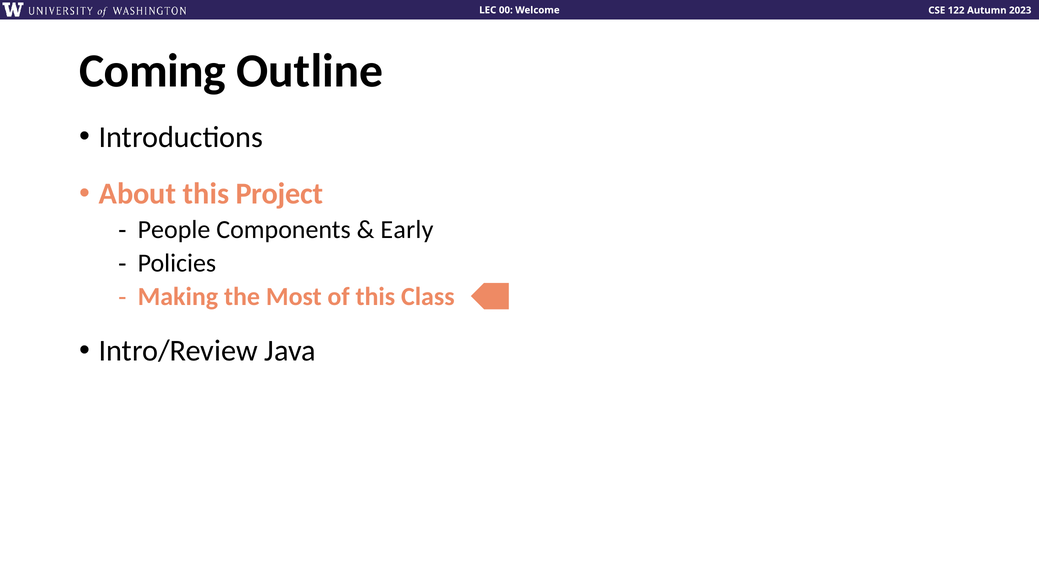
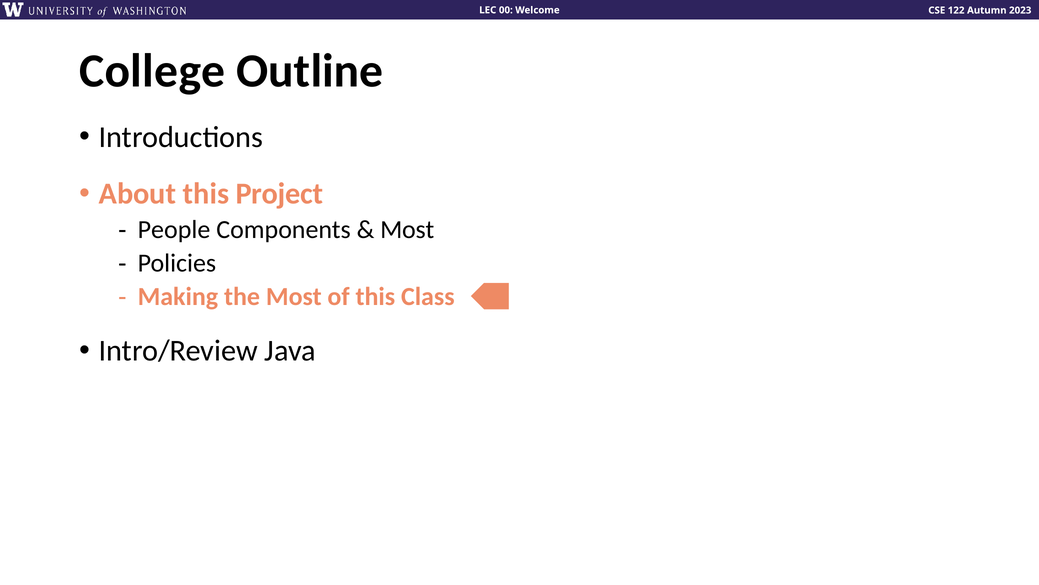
Coming: Coming -> College (152, 71)
Early: Early -> Most (407, 229)
